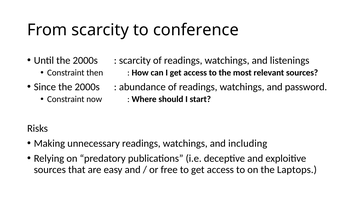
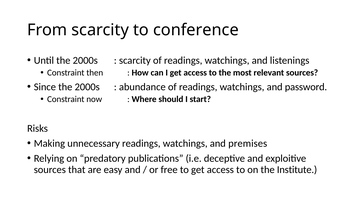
including: including -> premises (248, 143)
Laptops: Laptops -> Institute (297, 169)
